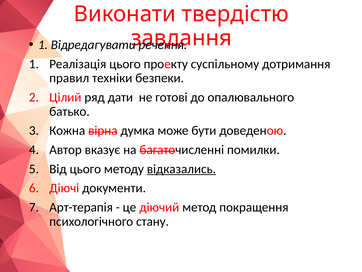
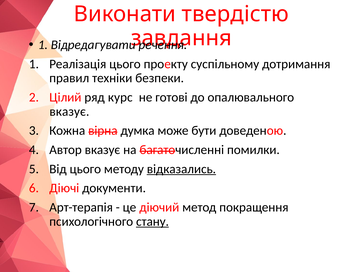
дати: дати -> курс (120, 97)
батько: батько -> вказує (69, 111)
стану underline: none -> present (152, 221)
